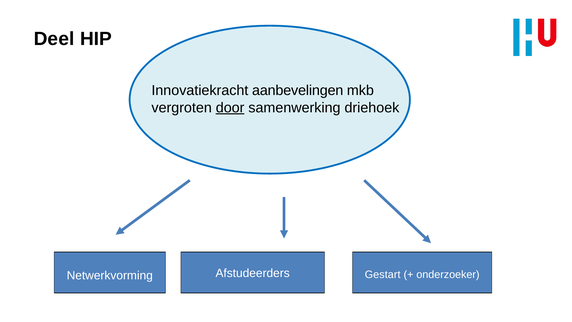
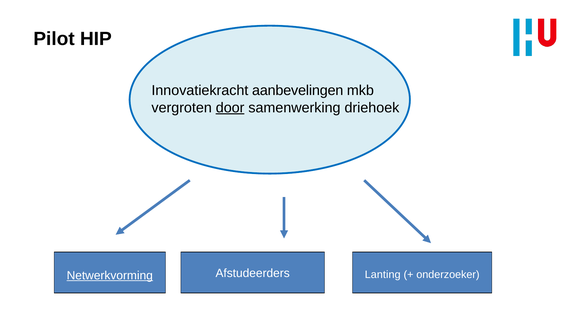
Deel: Deel -> Pilot (54, 39)
Netwerkvorming underline: none -> present (110, 275)
Gestart: Gestart -> Lanting (383, 275)
